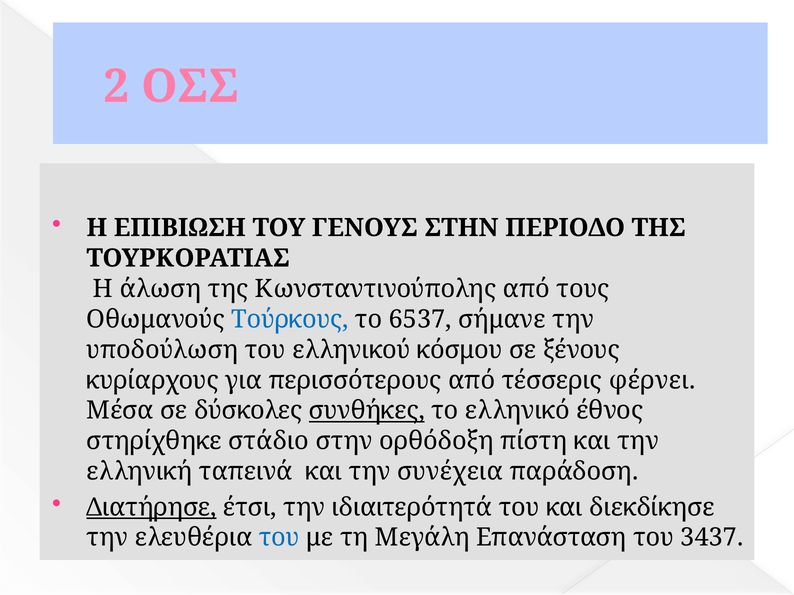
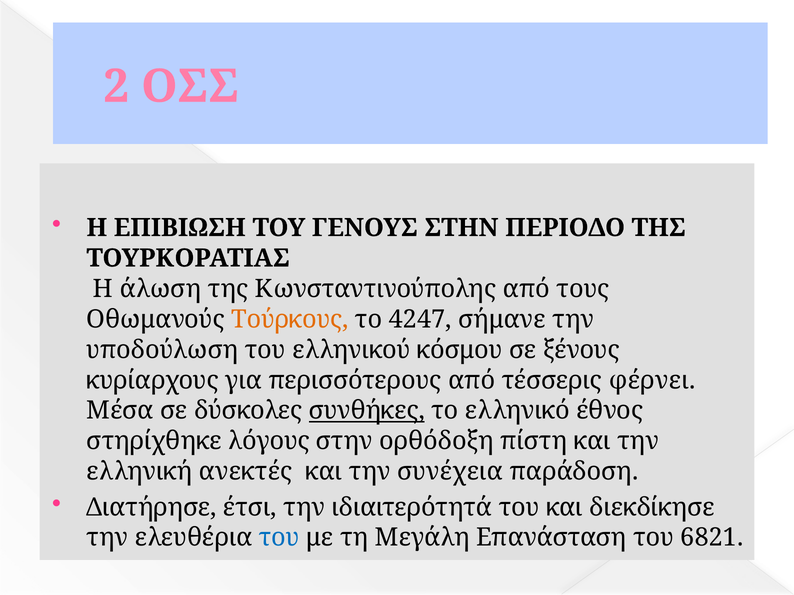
Τούρκους colour: blue -> orange (290, 319)
6537: 6537 -> 4247 (420, 319)
στάδιο: στάδιο -> λόγους (269, 441)
ταπεινά: ταπεινά -> ανεκτές (246, 472)
Διατήρησε underline: present -> none (152, 508)
3437: 3437 -> 6821 (712, 538)
